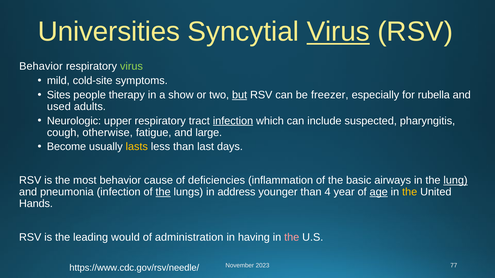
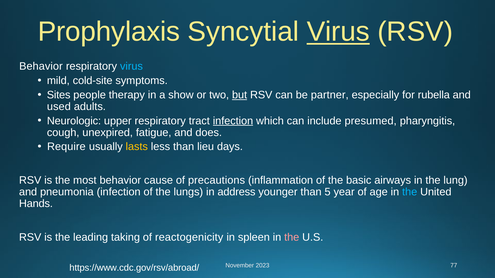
Universities: Universities -> Prophylaxis (109, 32)
virus colour: light green -> light blue (131, 67)
freezer: freezer -> partner (330, 95)
suspected: suspected -> presumed (371, 121)
otherwise: otherwise -> unexpired (108, 133)
large: large -> does (209, 133)
Become: Become -> Require (66, 147)
last: last -> lieu (206, 147)
deficiencies: deficiencies -> precautions (217, 181)
lung underline: present -> none (456, 181)
the underline: present -> none (163, 192)
4: 4 -> 5 (328, 192)
age underline: present -> none (379, 192)
the colour: yellow -> light blue (410, 192)
would: would -> taking (125, 238)
administration: administration -> reactogenicity (189, 238)
having: having -> spleen (254, 238)
https://www.cdc.gov/rsv/needle/: https://www.cdc.gov/rsv/needle/ -> https://www.cdc.gov/rsv/abroad/ (134, 268)
